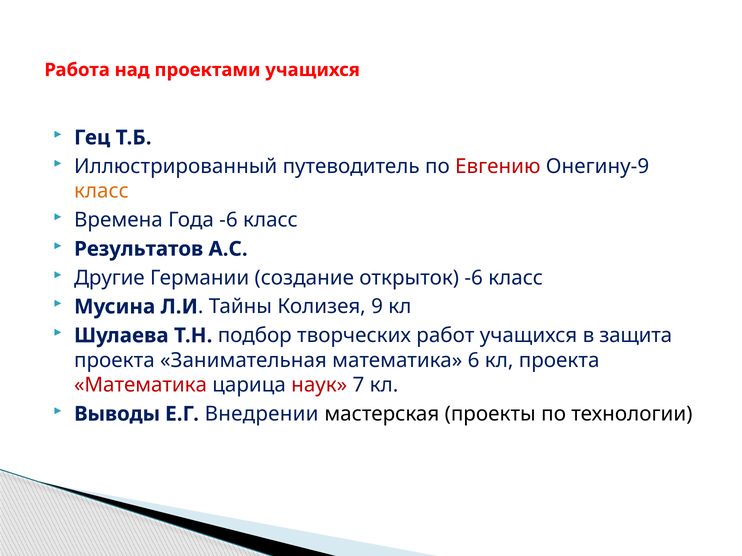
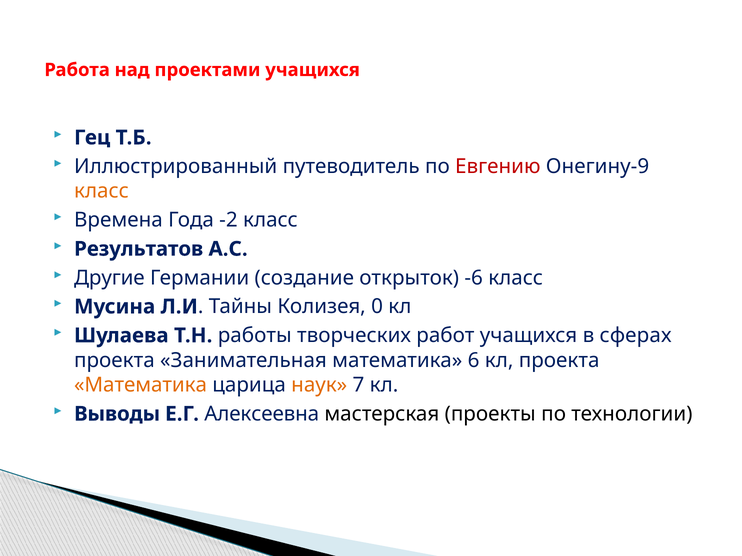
Года -6: -6 -> -2 (228, 220)
9: 9 -> 0 (377, 307)
подбор: подбор -> работы (255, 336)
защита: защита -> сферах (636, 336)
Математика colour: red -> orange (141, 385)
наук colour: red -> orange (319, 385)
Внедрении: Внедрении -> Алексеевна (262, 414)
